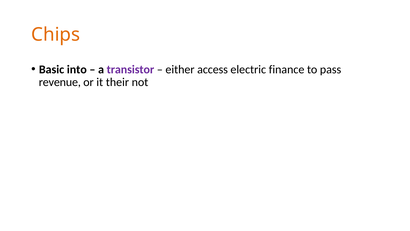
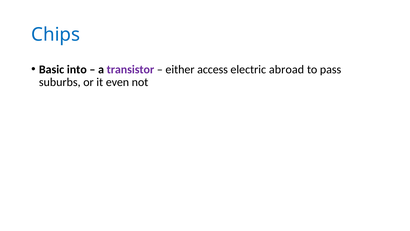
Chips colour: orange -> blue (56, 34)
finance: finance -> abroad (287, 69)
revenue: revenue -> suburbs (60, 82)
their: their -> even (117, 82)
